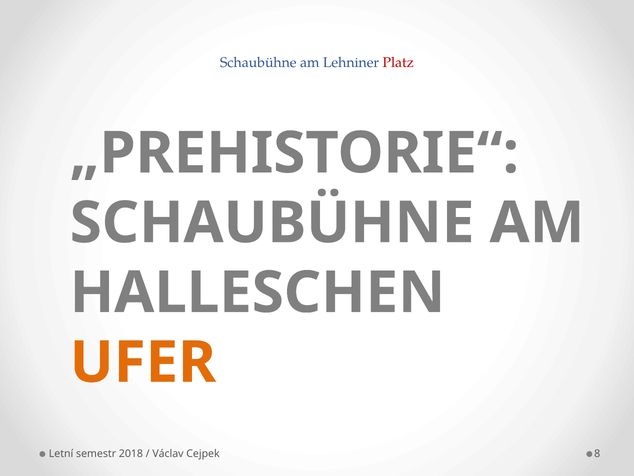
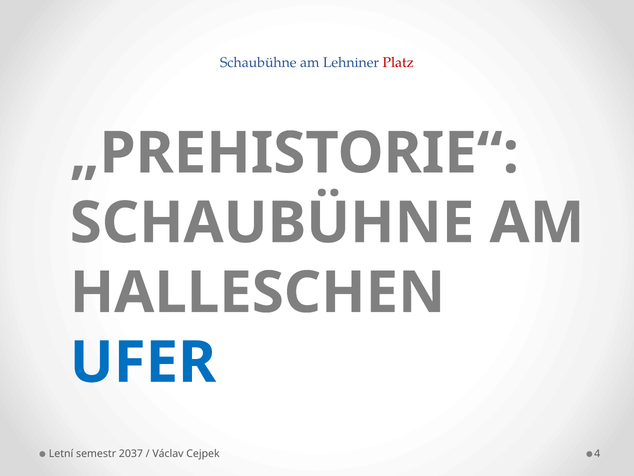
UFER colour: orange -> blue (143, 362)
2018: 2018 -> 2037 (131, 453)
8: 8 -> 4 (597, 453)
